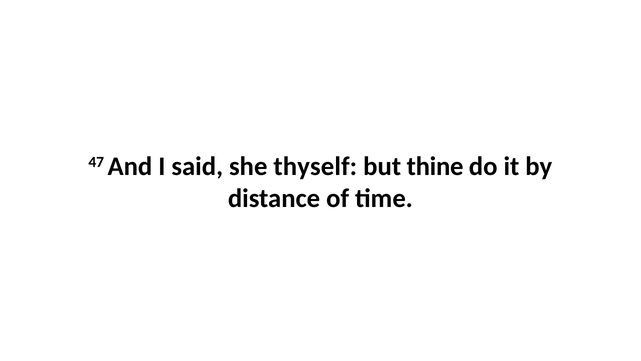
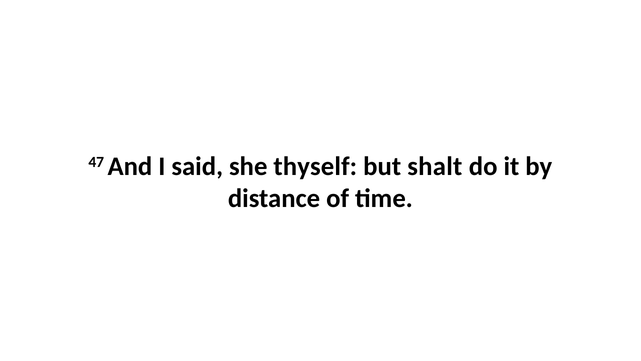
thine: thine -> shalt (435, 166)
